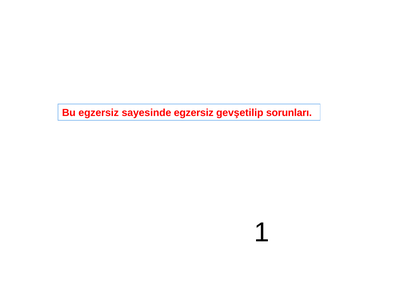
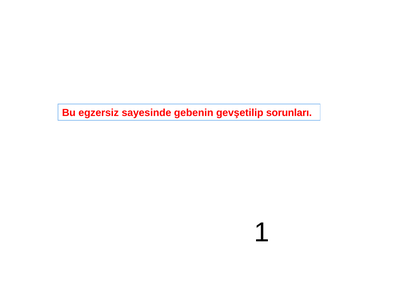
sayesinde egzersiz: egzersiz -> gebenin (194, 113)
